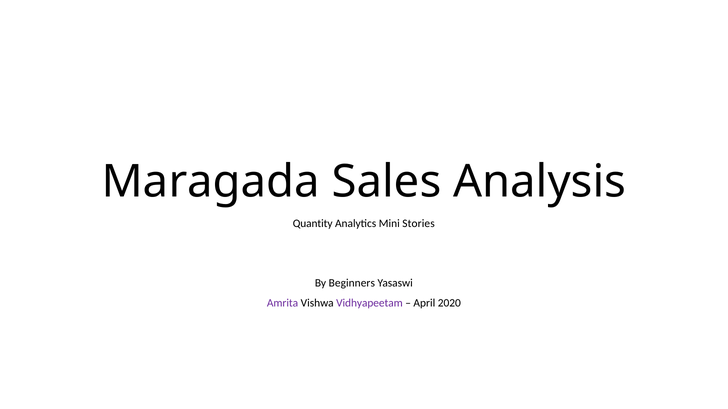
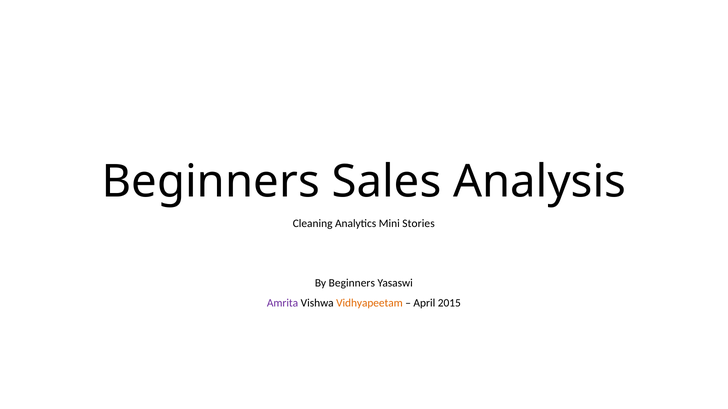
Maragada: Maragada -> Beginners (211, 182)
Quantity: Quantity -> Cleaning (313, 224)
Vidhyapeetam colour: purple -> orange (369, 303)
2020: 2020 -> 2015 (449, 303)
